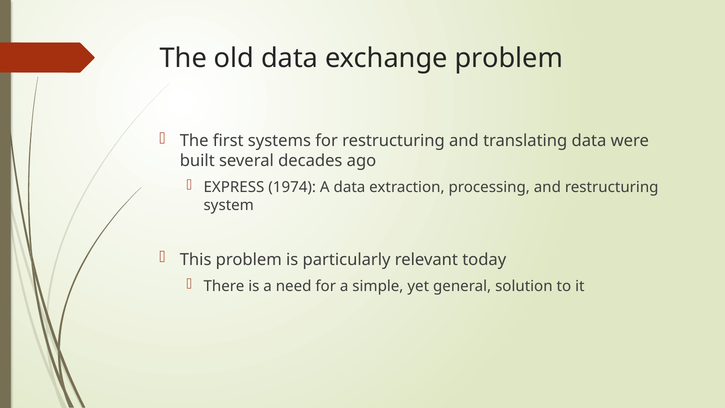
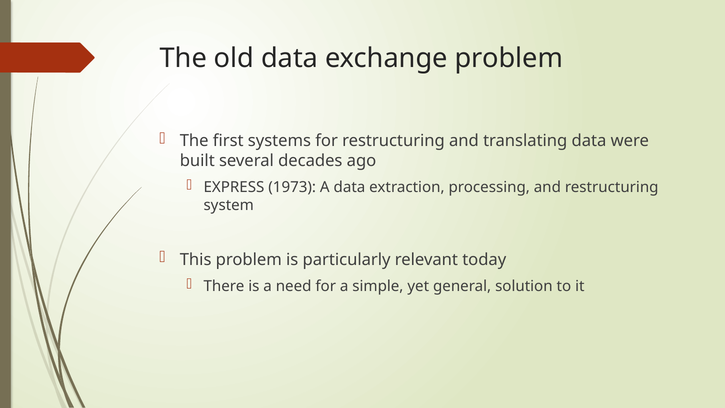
1974: 1974 -> 1973 (292, 187)
